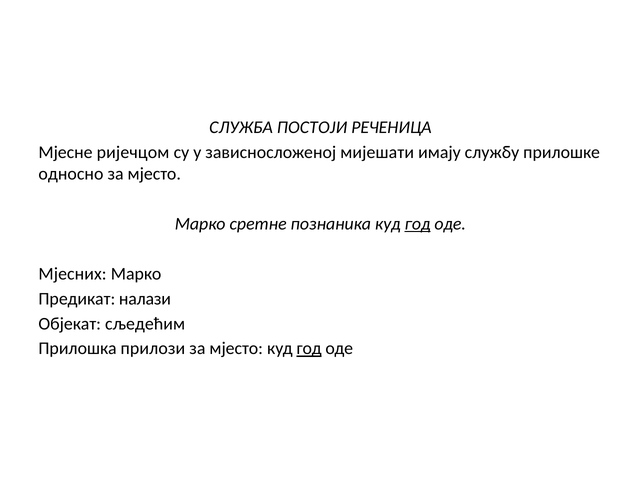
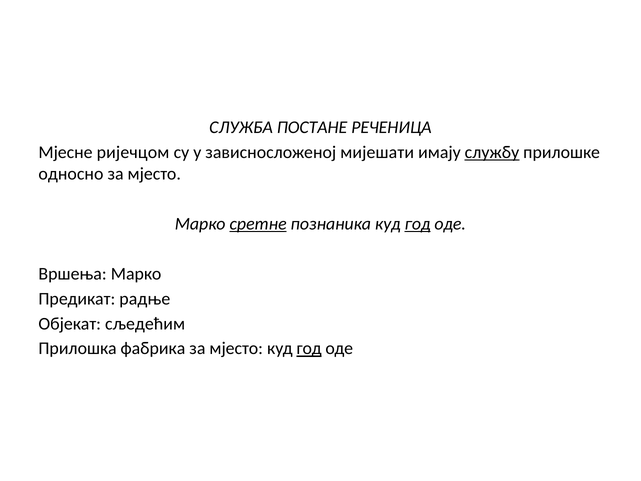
ПОСТОЈИ: ПОСТОЈИ -> ПОСТАНЕ (312, 127)
службу underline: none -> present (492, 152)
сретне underline: none -> present (258, 224)
Мјесних: Мјесних -> Вршења (73, 274)
налази: налази -> радње (145, 298)
прилози: прилози -> фабрика (153, 348)
